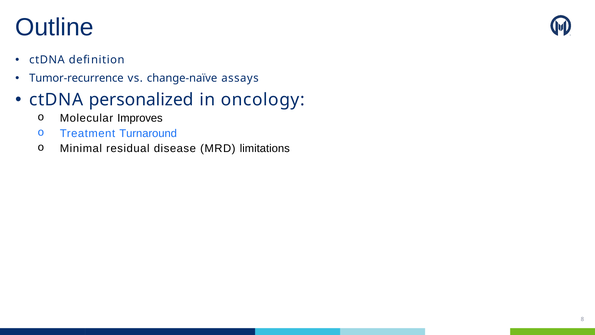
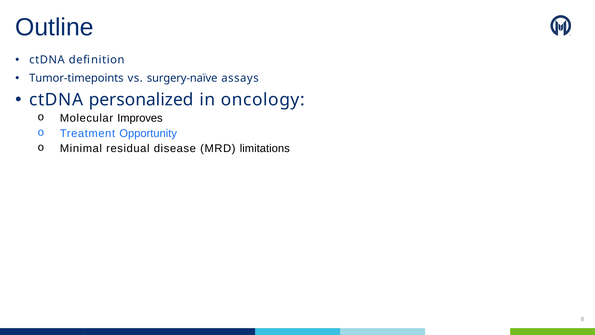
Tumor-recurrence: Tumor-recurrence -> Tumor-timepoints (76, 78)
change-naïve: change-naïve -> surgery-naïve (182, 78)
Turnaround: Turnaround -> Opportunity (148, 133)
